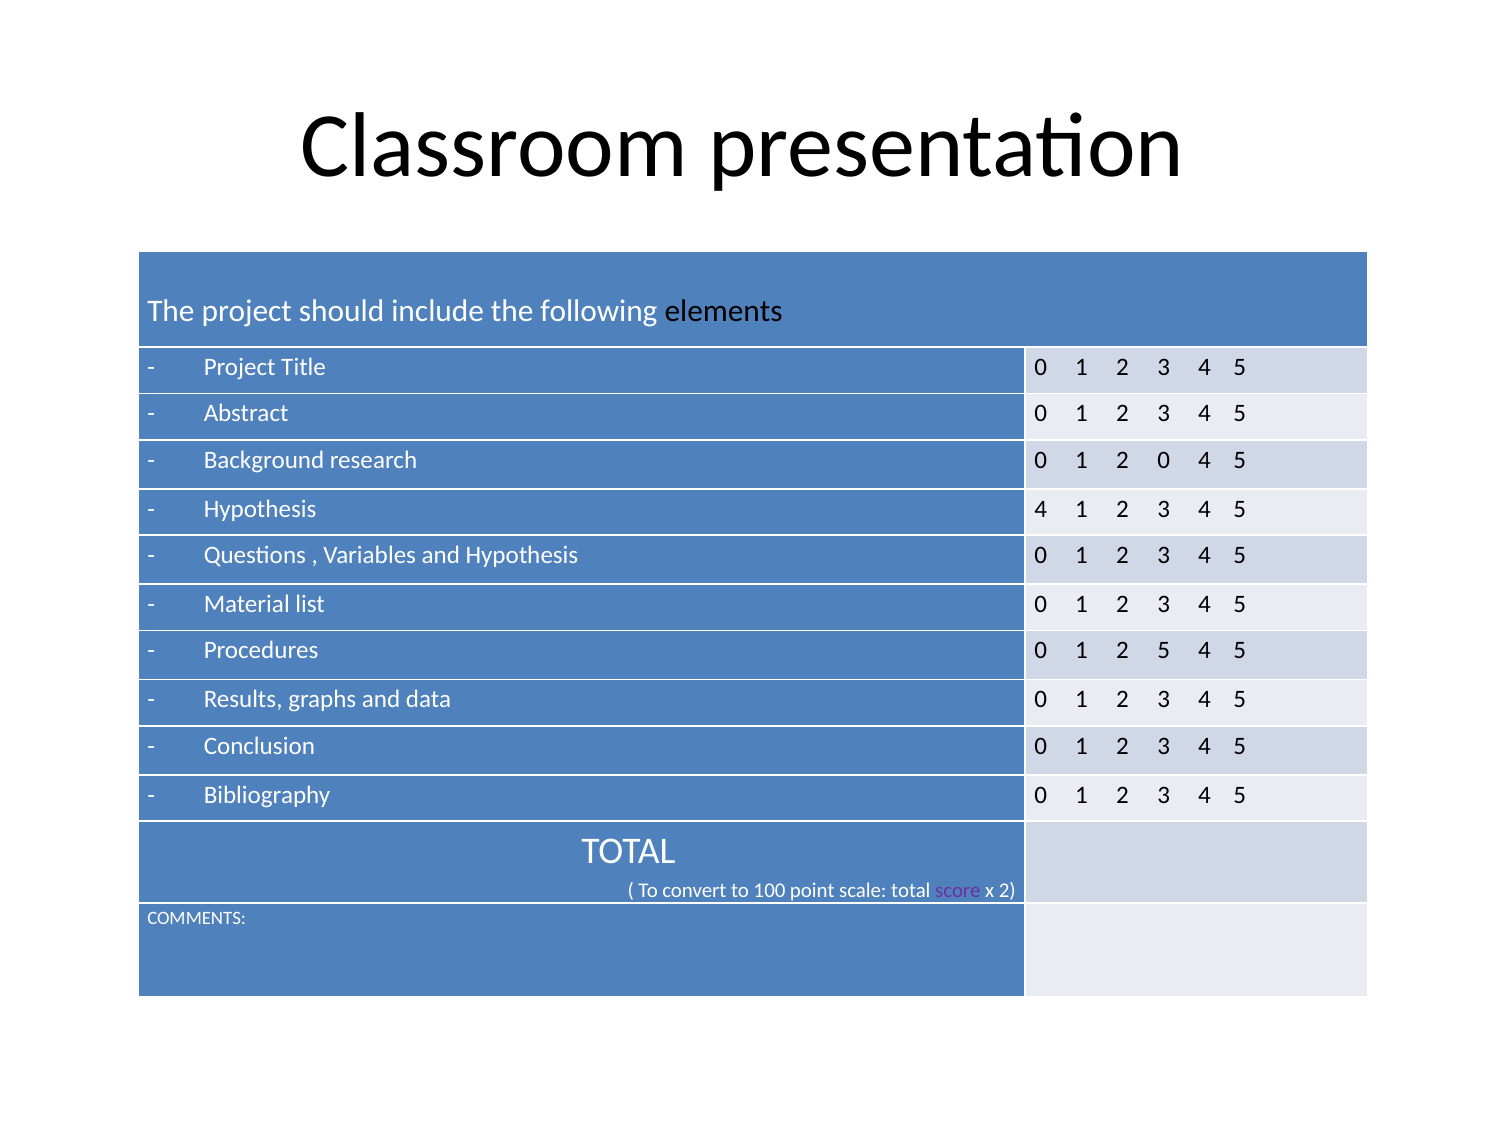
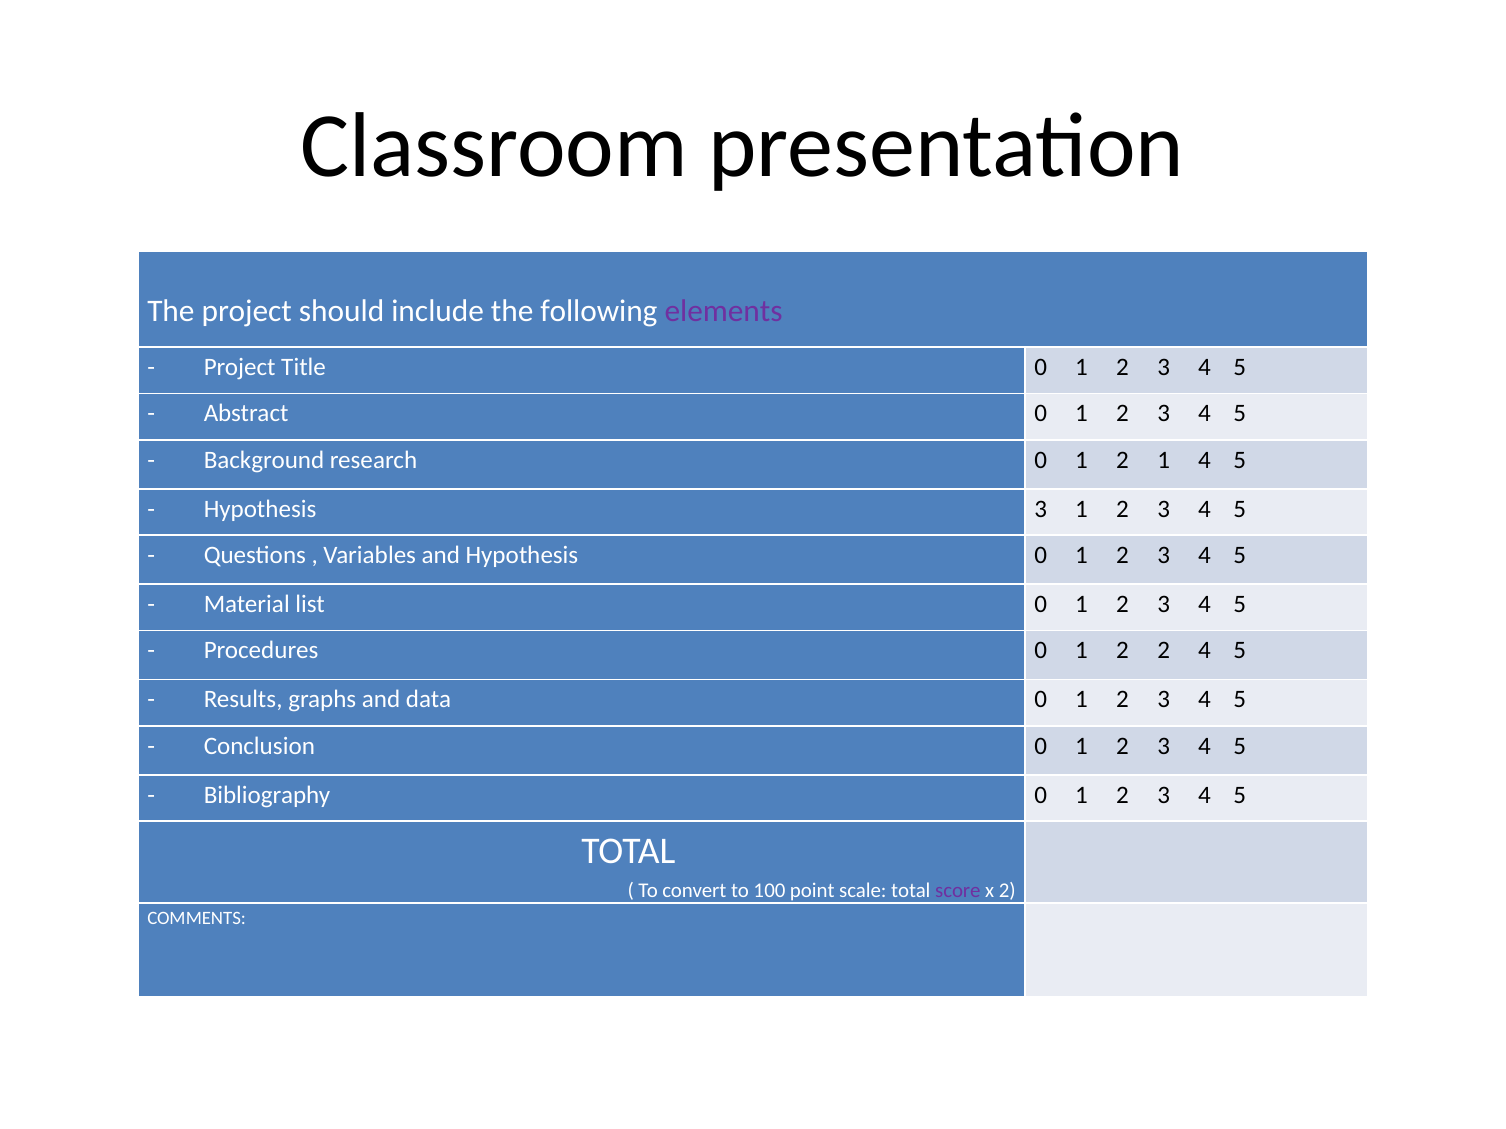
elements colour: black -> purple (724, 311)
2 0: 0 -> 1 (1164, 460)
Hypothesis 4: 4 -> 3 (1041, 509)
2 5: 5 -> 2 (1164, 651)
